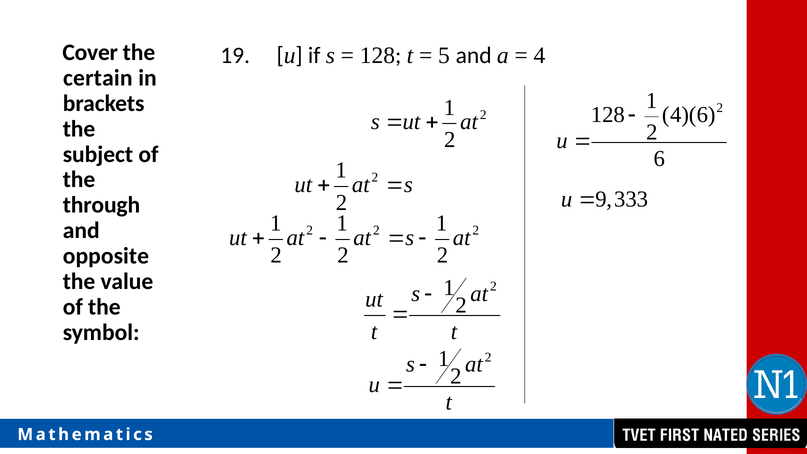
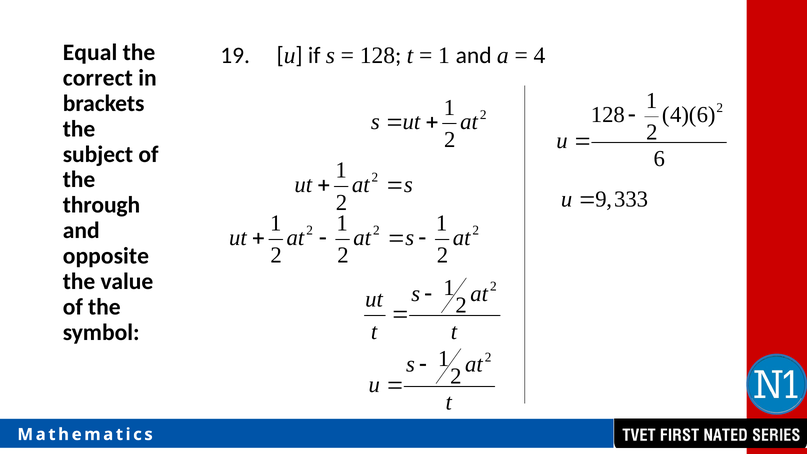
Cover: Cover -> Equal (90, 53)
5: 5 -> 1 (444, 56)
certain: certain -> correct (98, 78)
